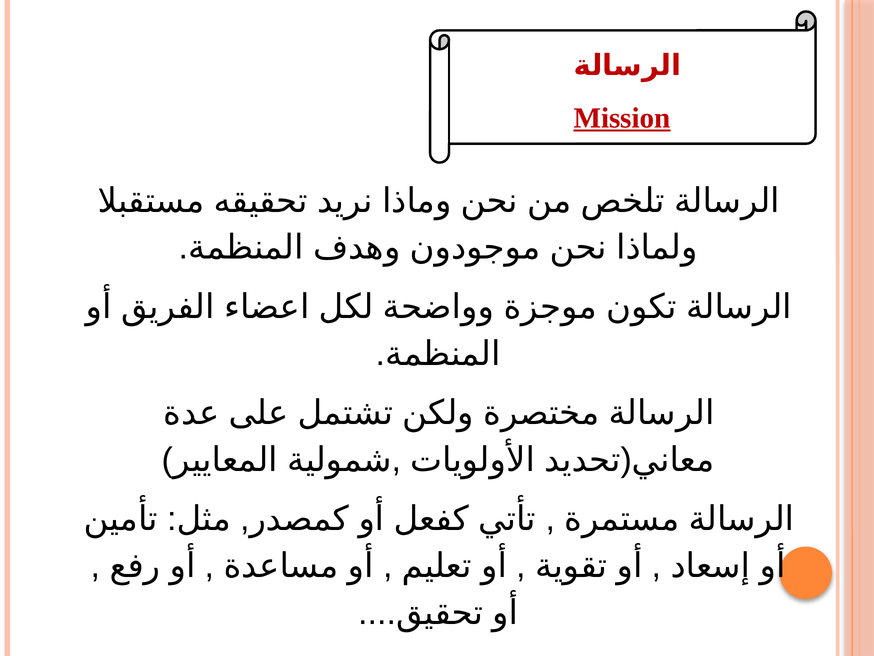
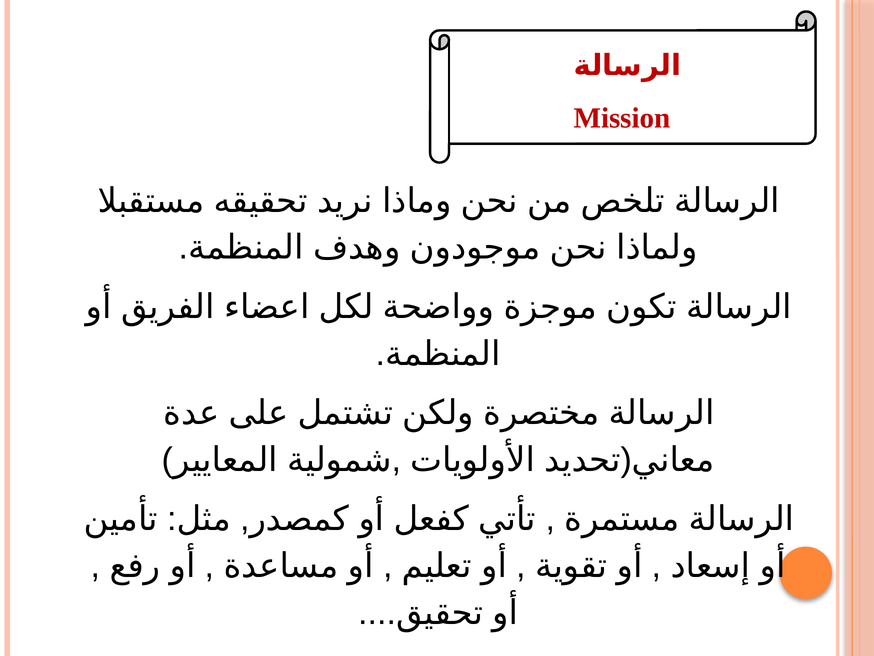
Mission underline: present -> none (622, 118)
